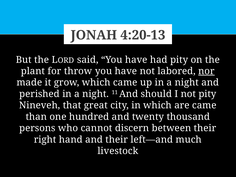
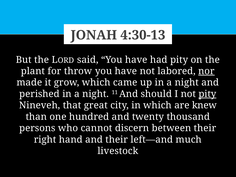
4:20-13: 4:20-13 -> 4:30-13 (143, 35)
pity underline: none -> present (207, 94)
are came: came -> knew (204, 105)
